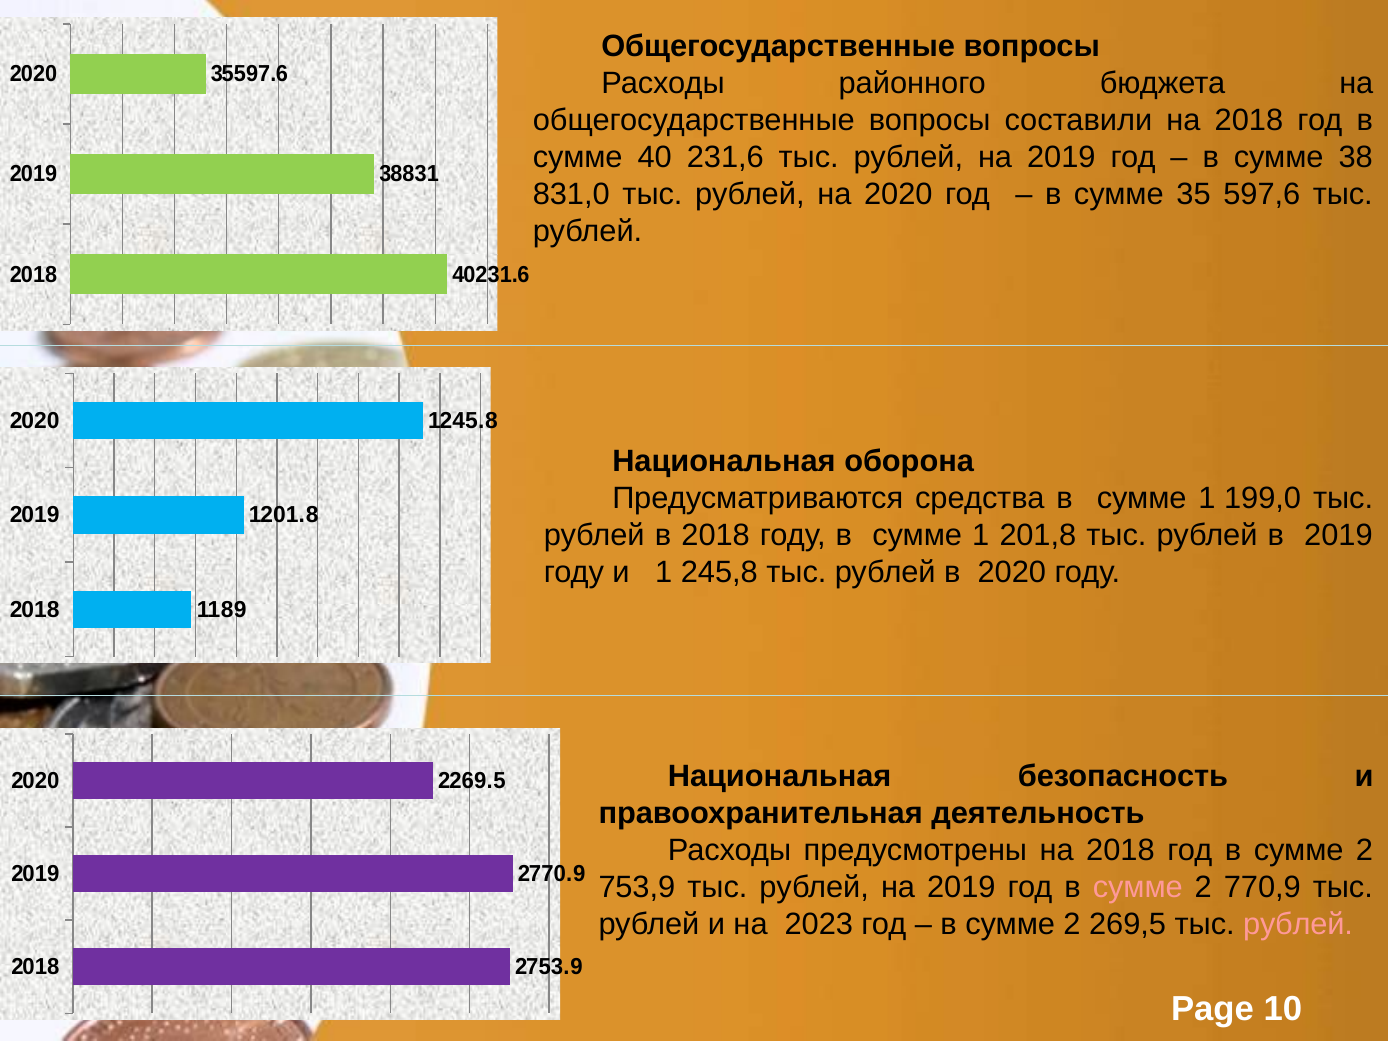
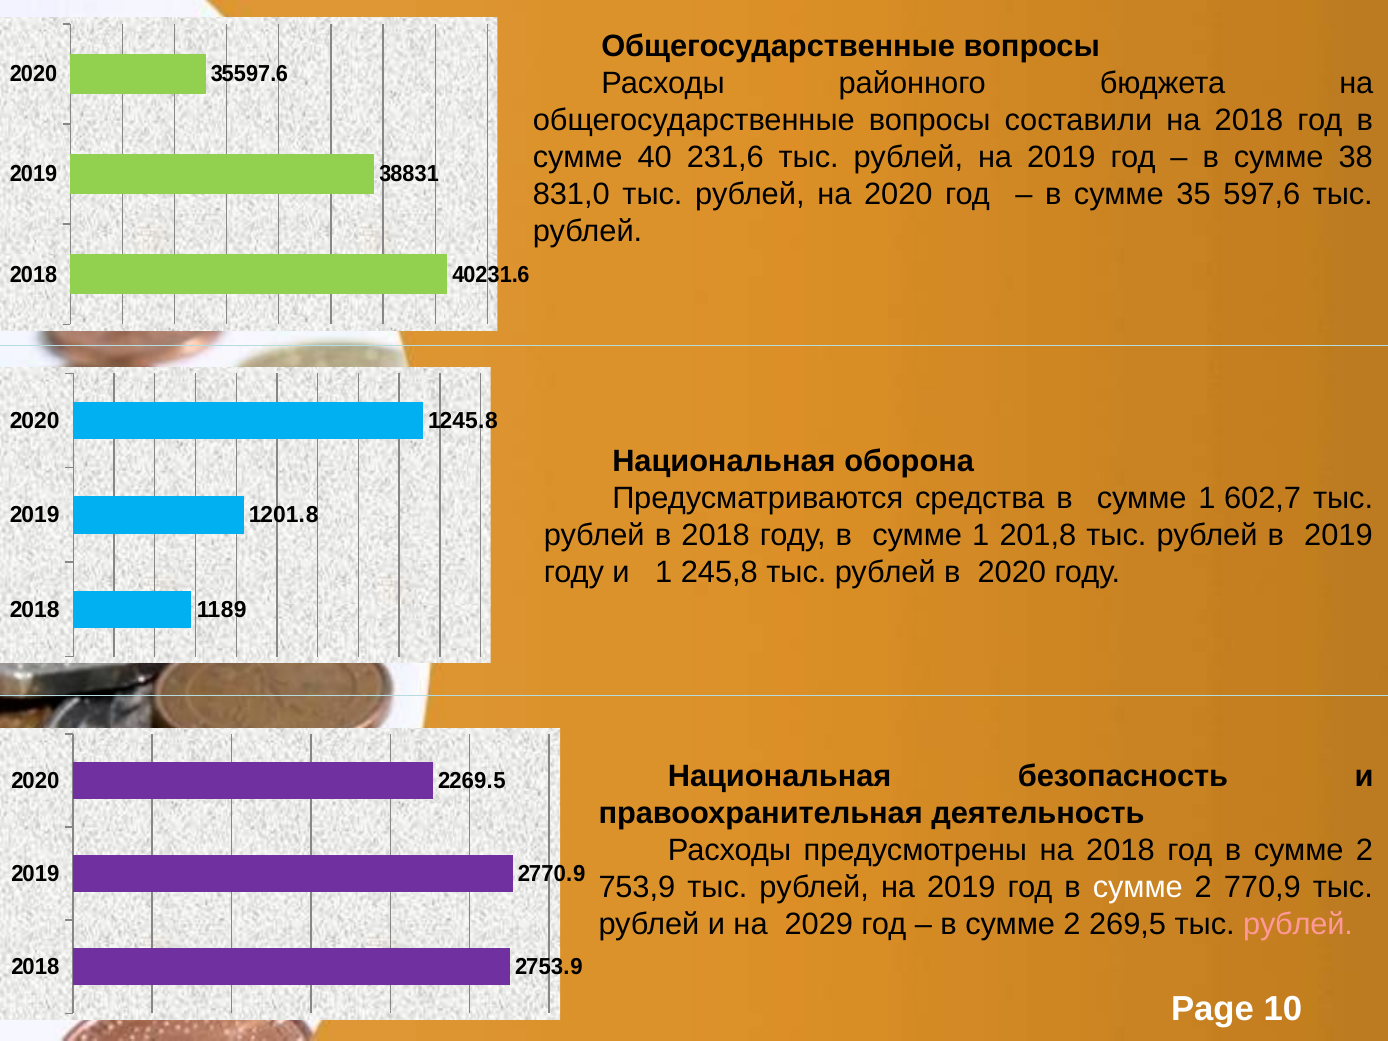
199,0: 199,0 -> 602,7 (1263, 498)
сумме colour: pink -> white (1138, 887)
2023: 2023 -> 2029 (819, 924)
